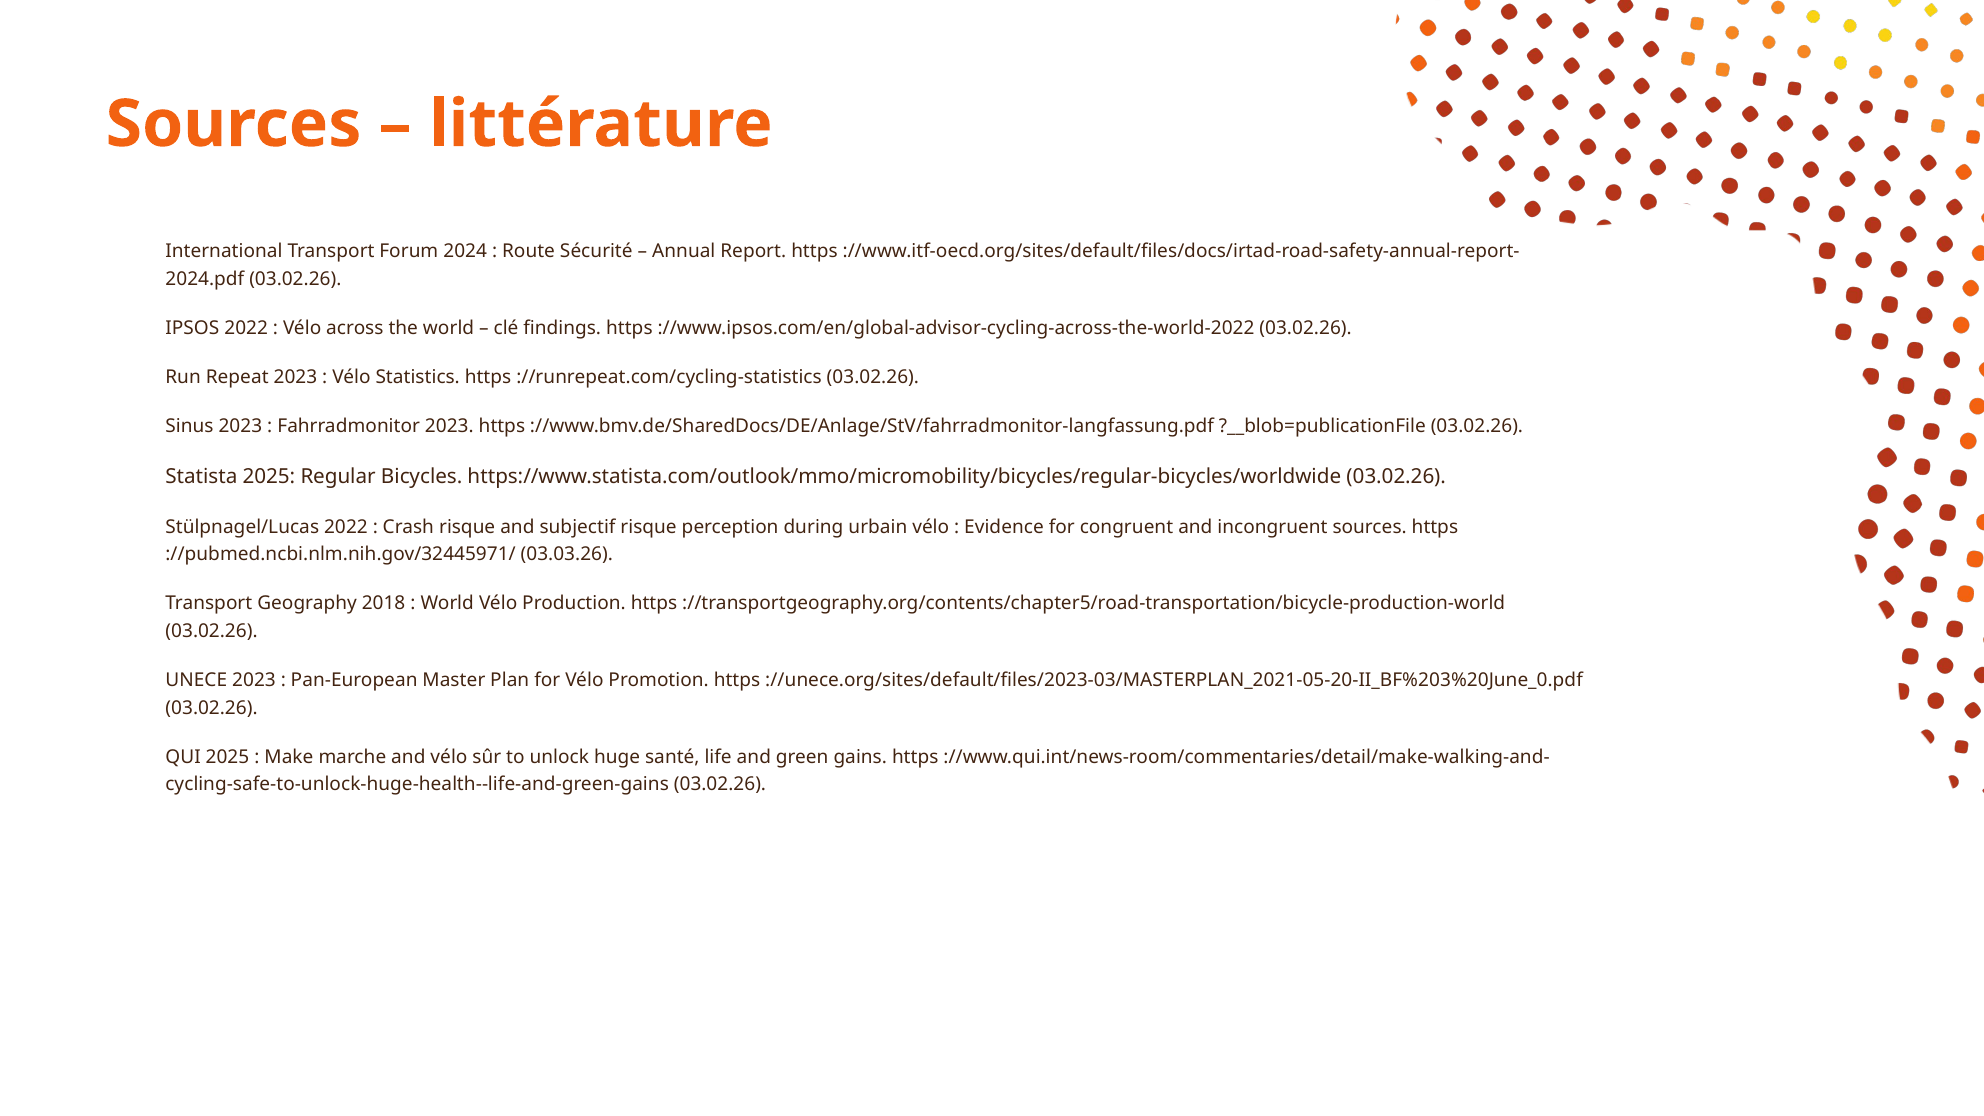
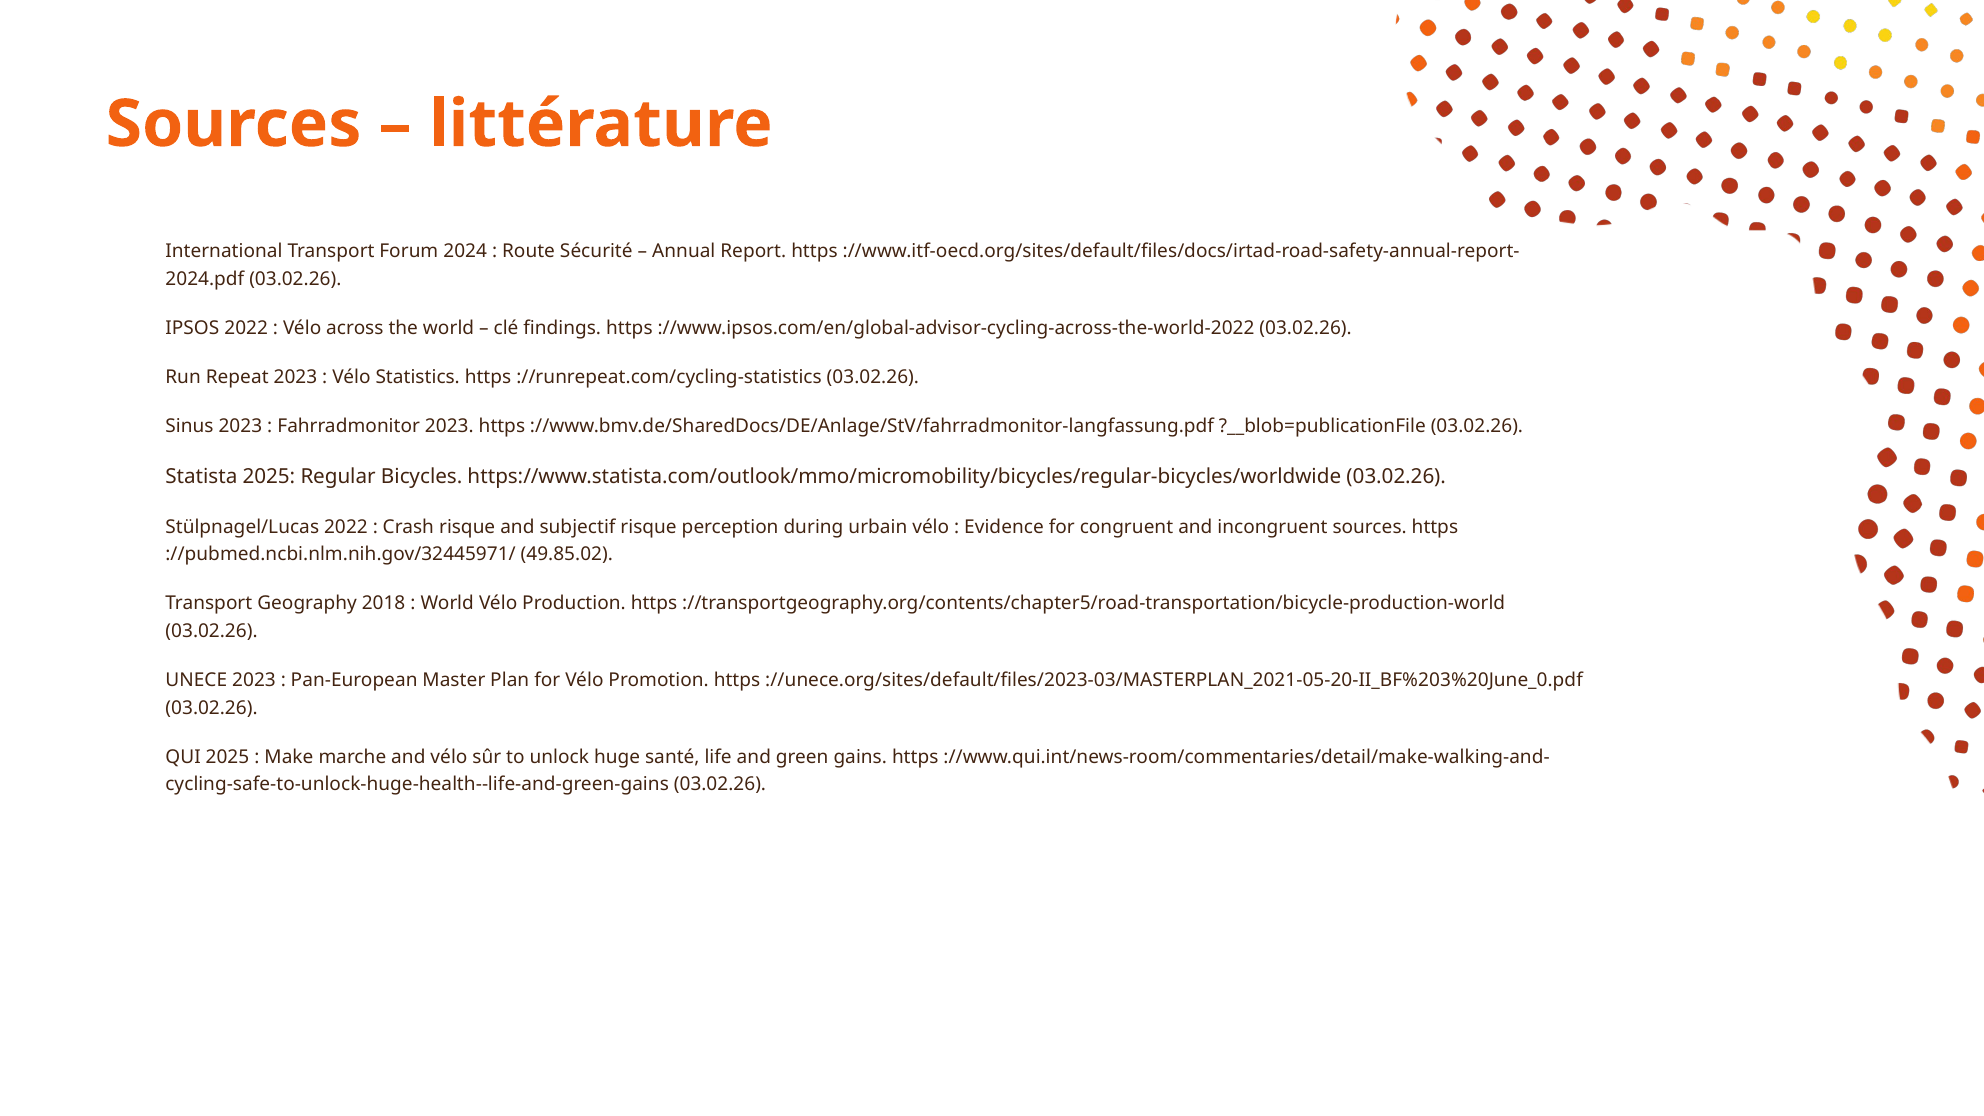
03.03.26: 03.03.26 -> 49.85.02 (567, 554)
